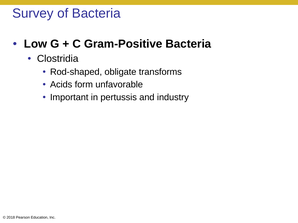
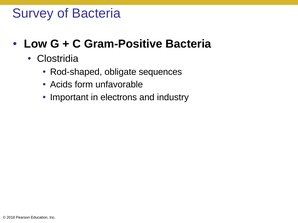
transforms: transforms -> sequences (160, 72)
pertussis: pertussis -> electrons (119, 97)
